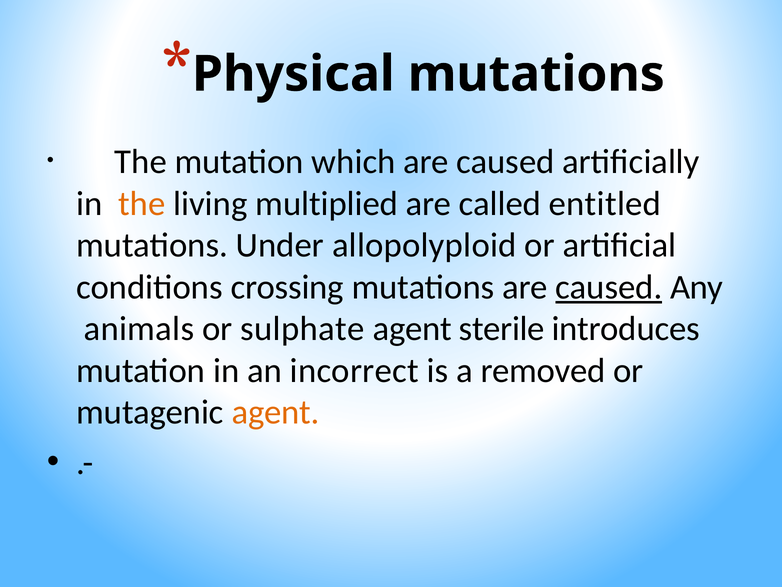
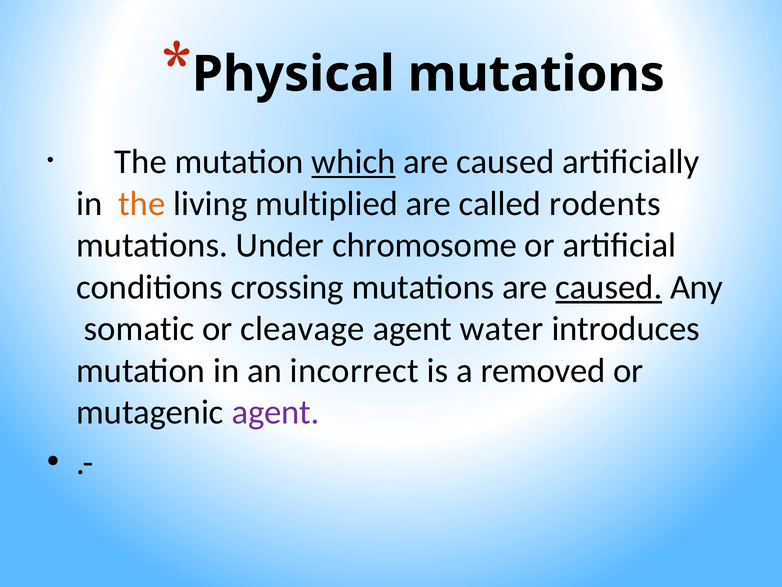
which underline: none -> present (353, 162)
entitled: entitled -> rodents (605, 204)
allopolyploid: allopolyploid -> chromosome (424, 245)
animals: animals -> somatic (139, 329)
sulphate: sulphate -> cleavage (302, 329)
sterile: sterile -> water (501, 329)
agent colour: orange -> purple (276, 412)
